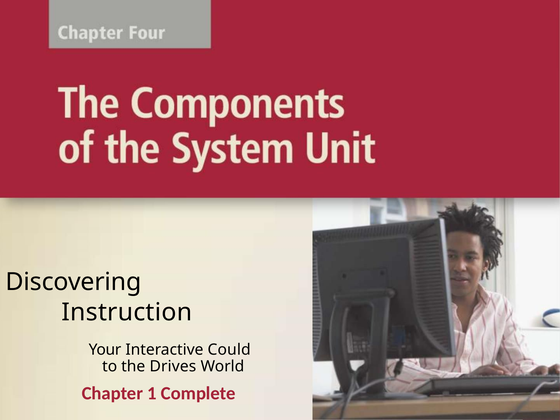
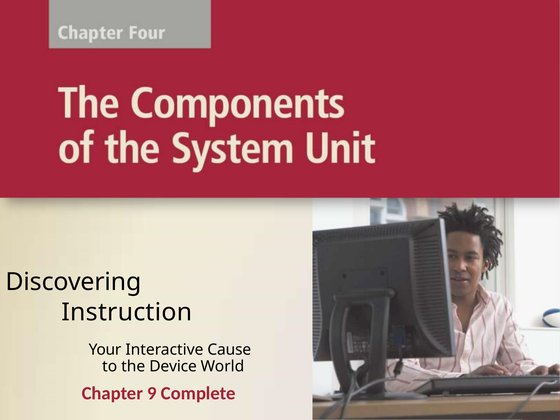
Could: Could -> Cause (229, 350)
Drives: Drives -> Device (173, 366)
1: 1 -> 9 (152, 393)
